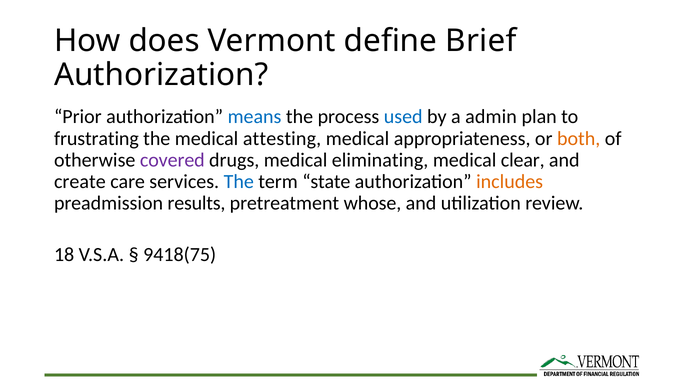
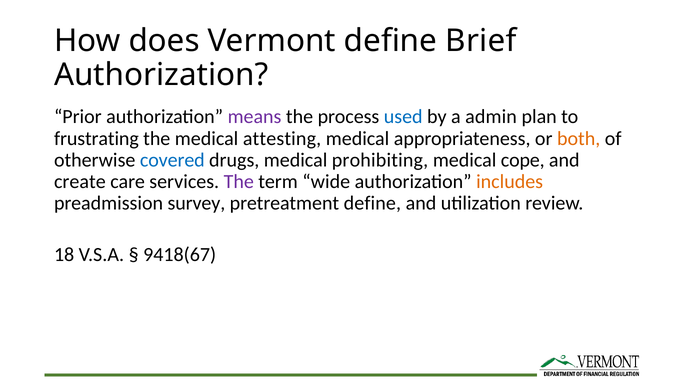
means colour: blue -> purple (255, 117)
covered colour: purple -> blue (172, 160)
eliminating: eliminating -> prohibiting (380, 160)
clear: clear -> cope (523, 160)
The colour: blue -> purple (239, 182)
state: state -> wide (326, 182)
results: results -> survey (196, 203)
pretreatment whose: whose -> define (372, 203)
9418(75: 9418(75 -> 9418(67 (180, 255)
